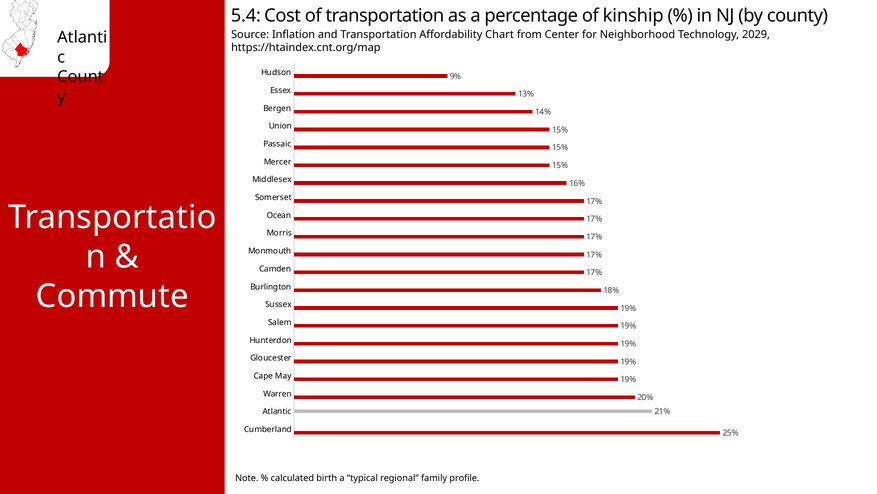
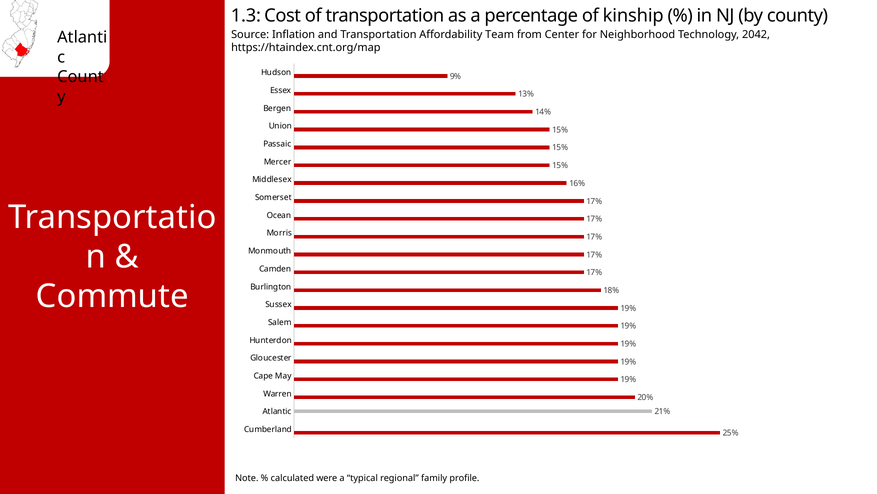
5.4: 5.4 -> 1.3 (246, 15)
Chart: Chart -> Team (500, 34)
2029: 2029 -> 2042 (756, 34)
birth: birth -> were (327, 477)
